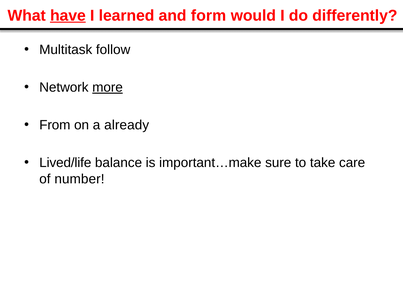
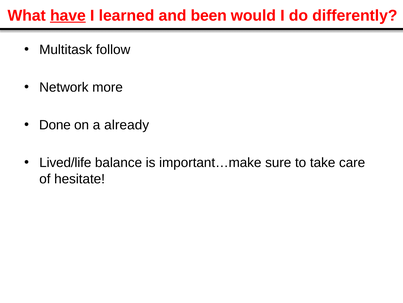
form: form -> been (209, 16)
more underline: present -> none (108, 87)
From: From -> Done (55, 125)
number: number -> hesitate (80, 178)
